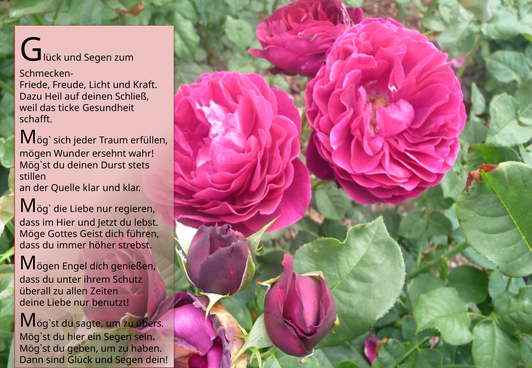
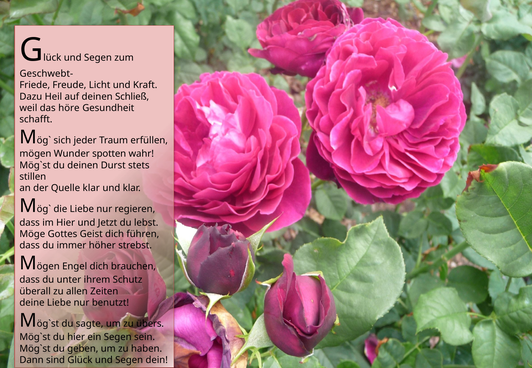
Schmecken-: Schmecken- -> Geschwebt- (46, 74)
ticke: ticke -> höre (69, 108)
ersehnt: ersehnt -> spotten (109, 154)
genießen: genießen -> brauchen (133, 267)
